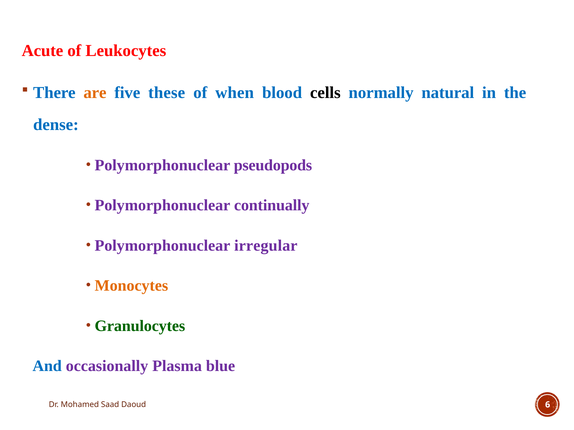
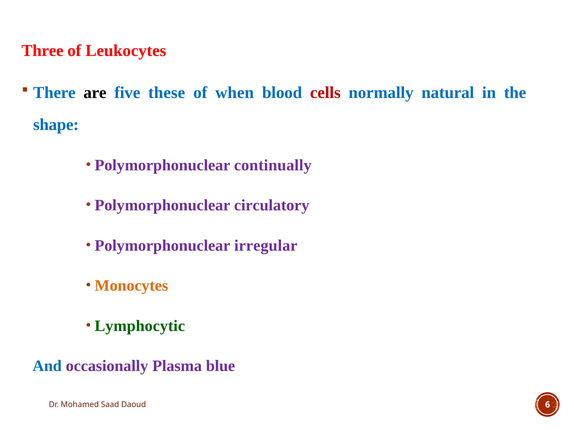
Acute: Acute -> Three (42, 51)
are colour: orange -> black (95, 93)
cells colour: black -> red (325, 93)
dense: dense -> shape (56, 125)
pseudopods: pseudopods -> continually (273, 165)
continually: continually -> circulatory (272, 206)
Granulocytes: Granulocytes -> Lymphocytic (140, 326)
